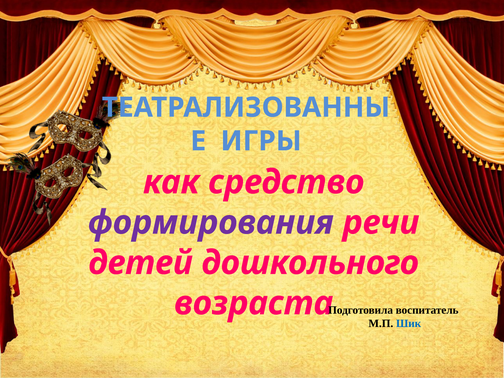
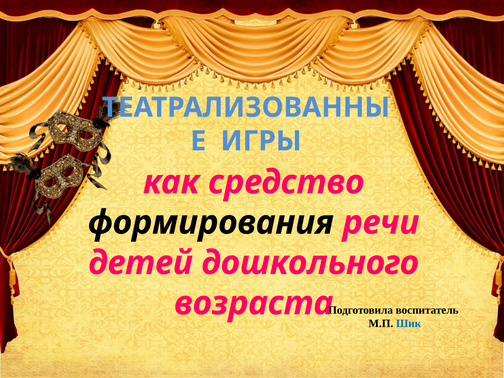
формирования colour: purple -> black (211, 223)
